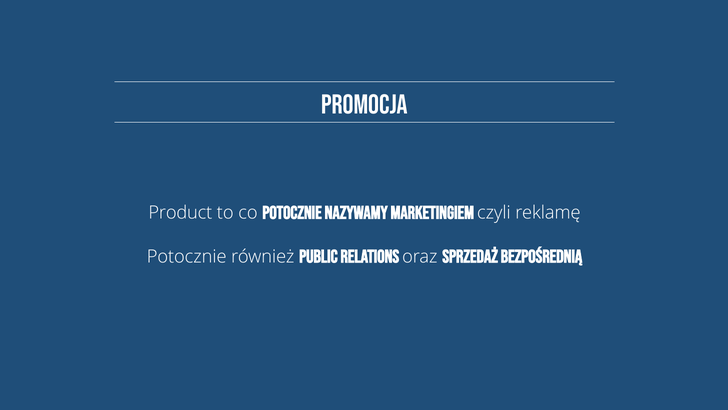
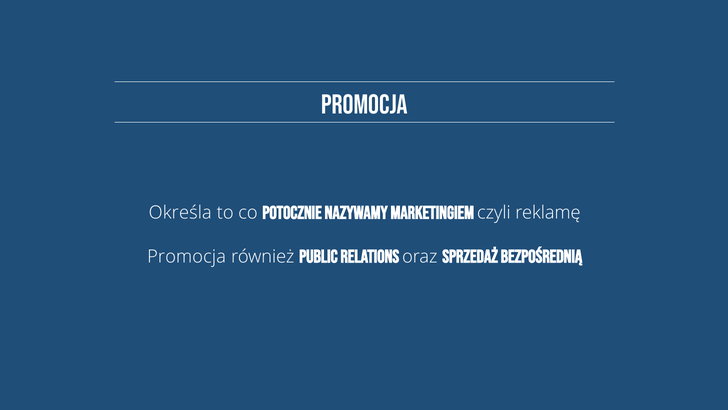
Product: Product -> Określa (180, 213)
Potocznie: Potocznie -> Promocja (187, 256)
